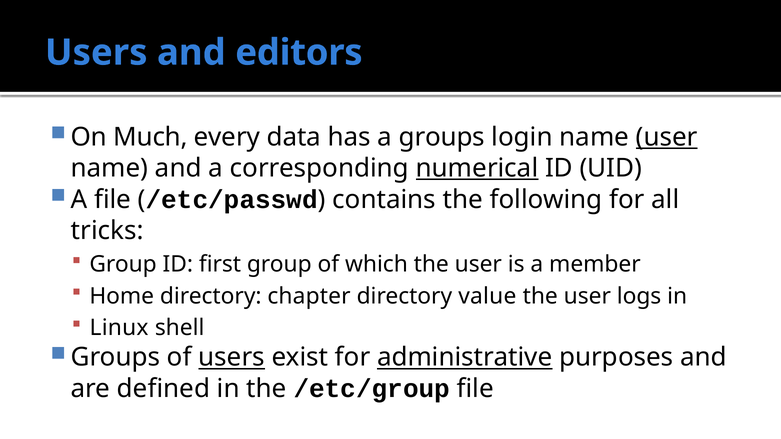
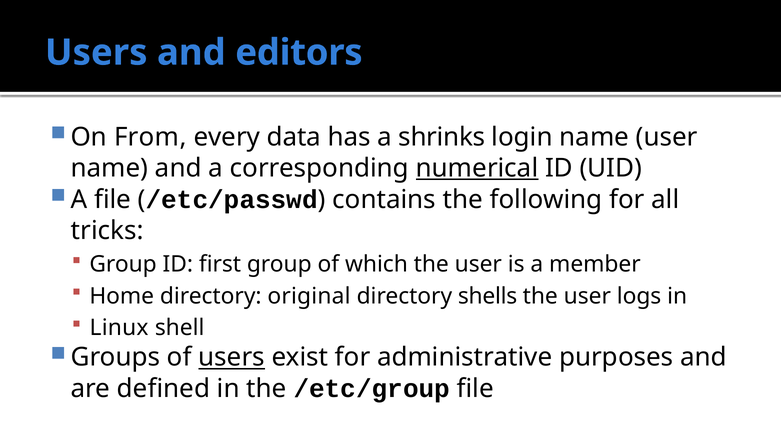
Much: Much -> From (150, 137)
a groups: groups -> shrinks (442, 137)
user underline: present -> none (667, 137)
chapter: chapter -> original (309, 296)
value: value -> shells (488, 296)
administrative underline: present -> none (465, 358)
